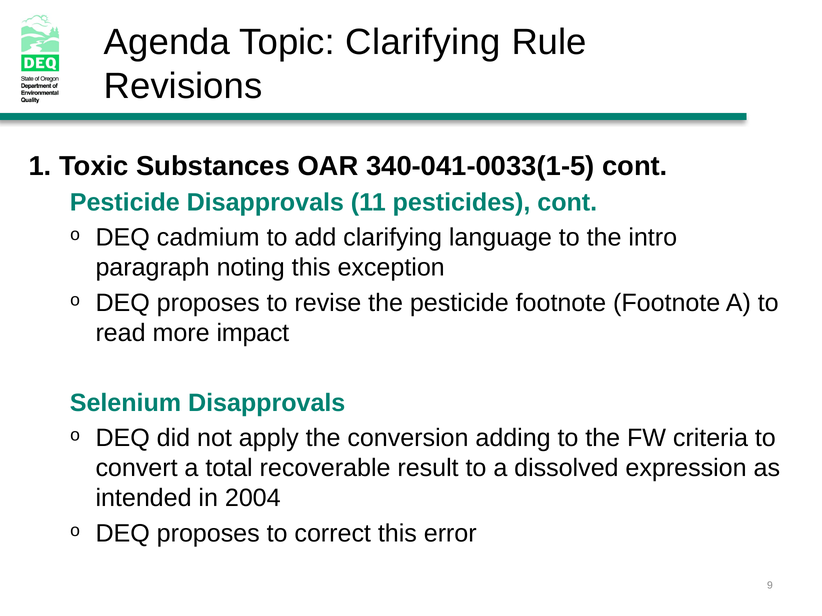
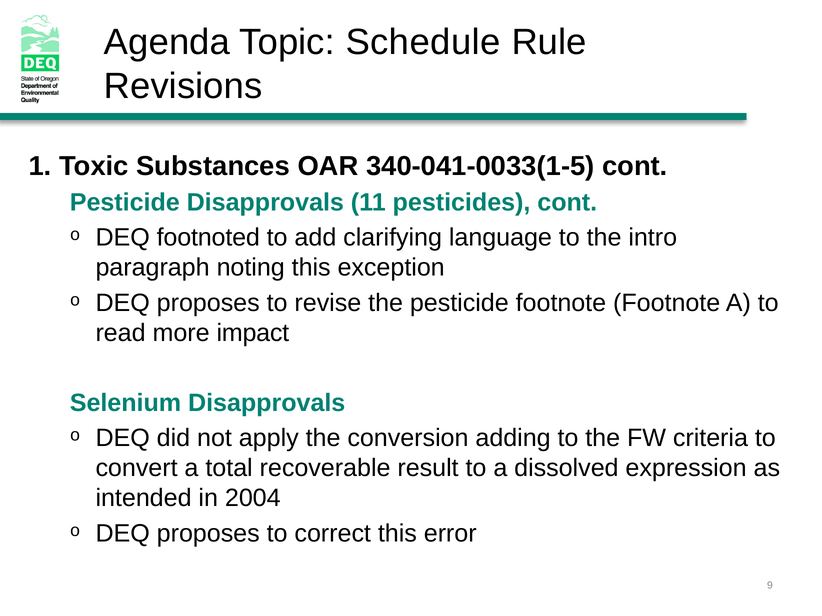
Topic Clarifying: Clarifying -> Schedule (423, 42)
cadmium: cadmium -> footnoted (208, 238)
